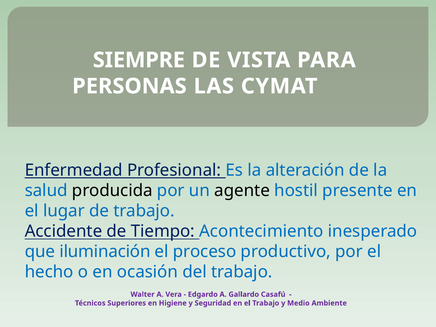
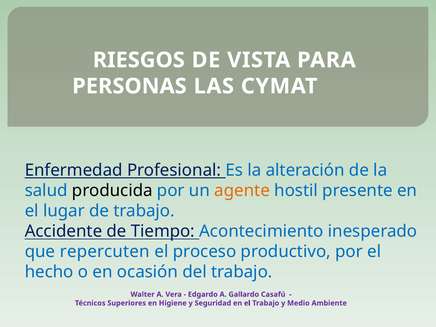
SIEMPRE: SIEMPRE -> RIESGOS (139, 60)
agente colour: black -> orange (242, 191)
iluminación: iluminación -> repercuten (105, 252)
